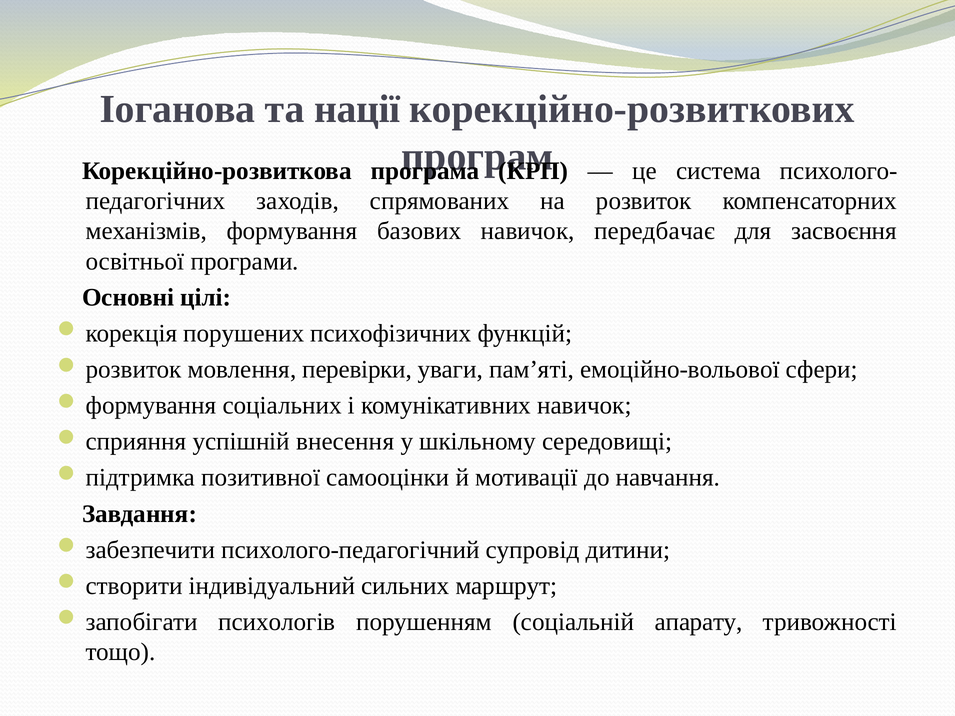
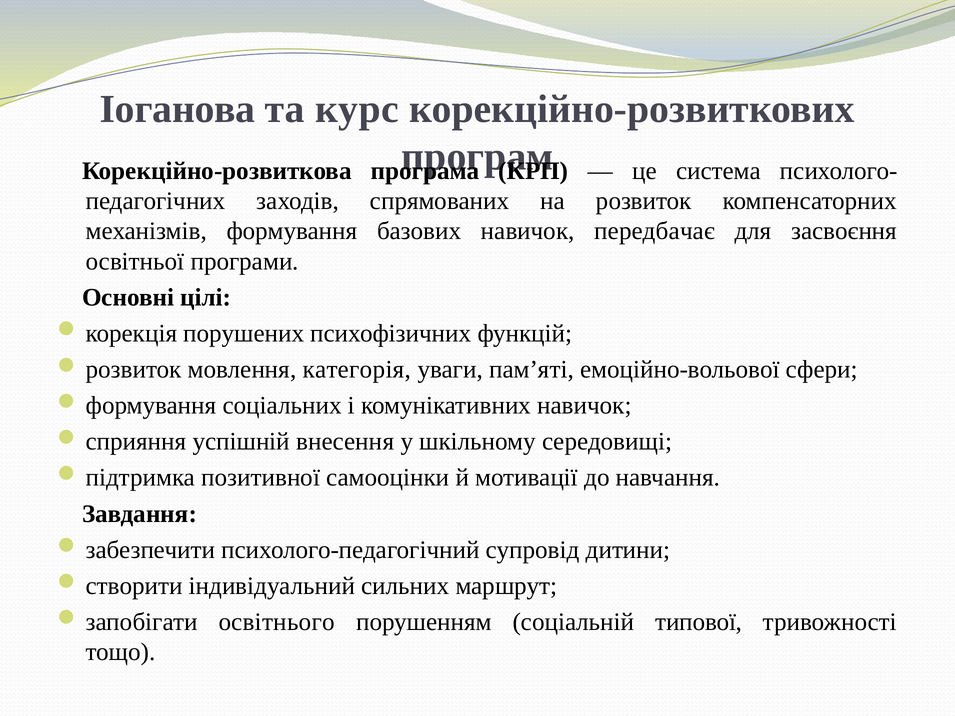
нації: нації -> курс (357, 109)
перевірки: перевірки -> категорія (357, 370)
психологів: психологів -> освітнього (277, 622)
апарату: апарату -> типової (699, 622)
